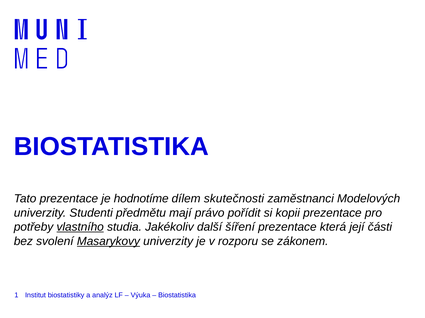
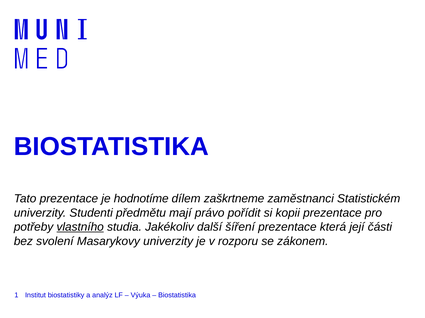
skutečnosti: skutečnosti -> zaškrtneme (234, 199)
Modelových: Modelových -> Statistickém (369, 199)
Masarykovy underline: present -> none (108, 242)
